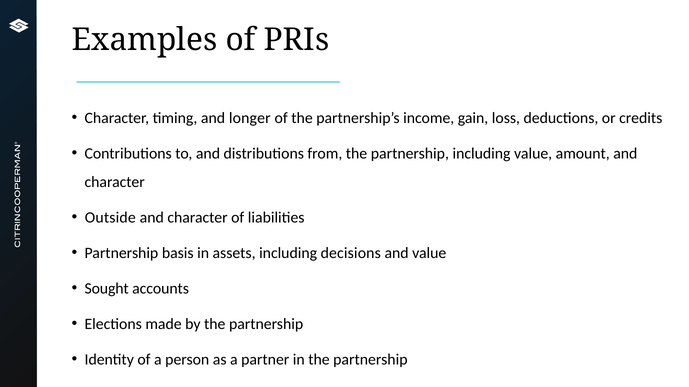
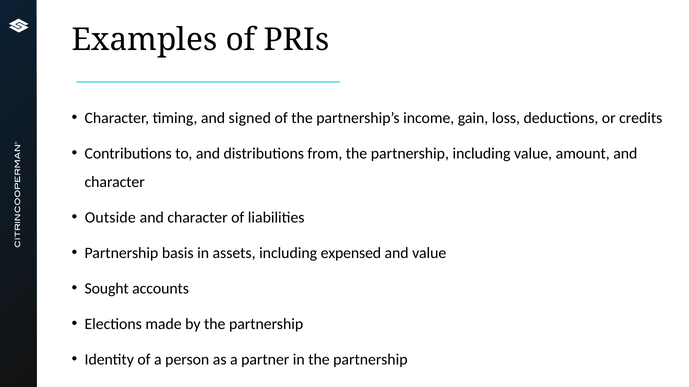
longer: longer -> signed (250, 118)
decisions: decisions -> expensed (351, 253)
